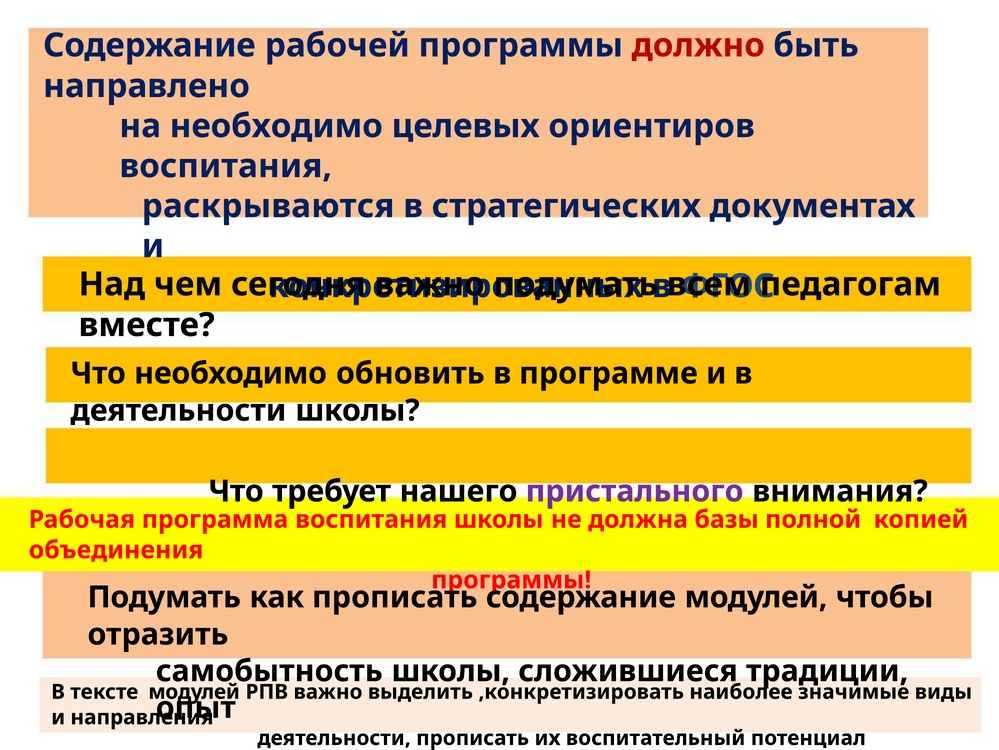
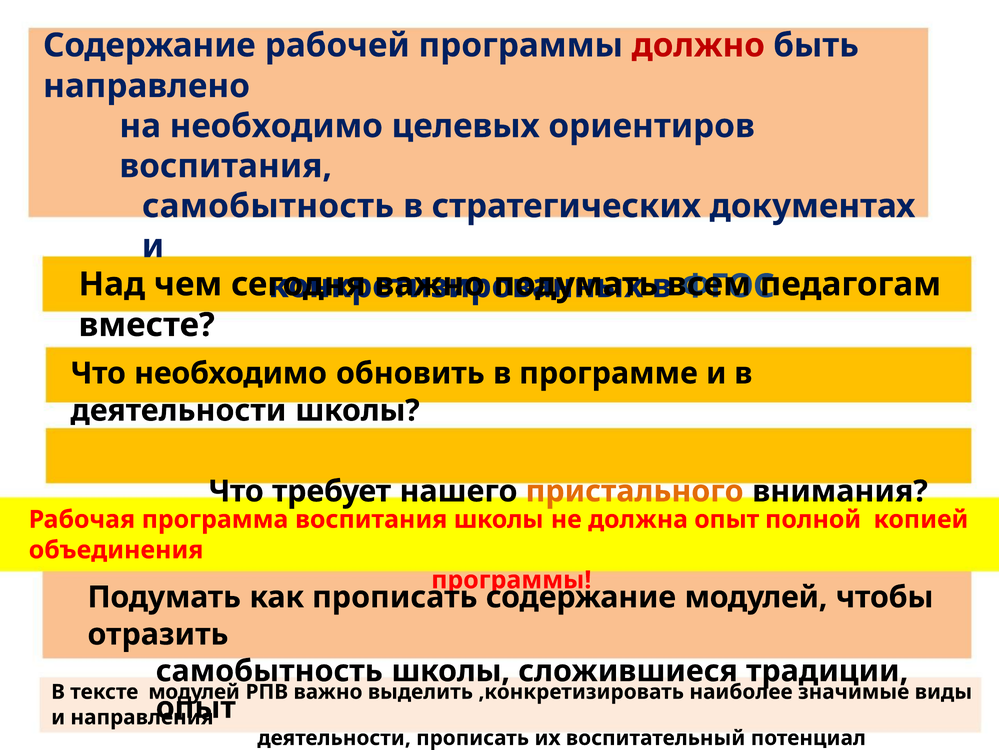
раскрываются: раскрываются -> самобытность (268, 206)
пристального colour: purple -> orange (635, 491)
должна базы: базы -> опыт (727, 519)
